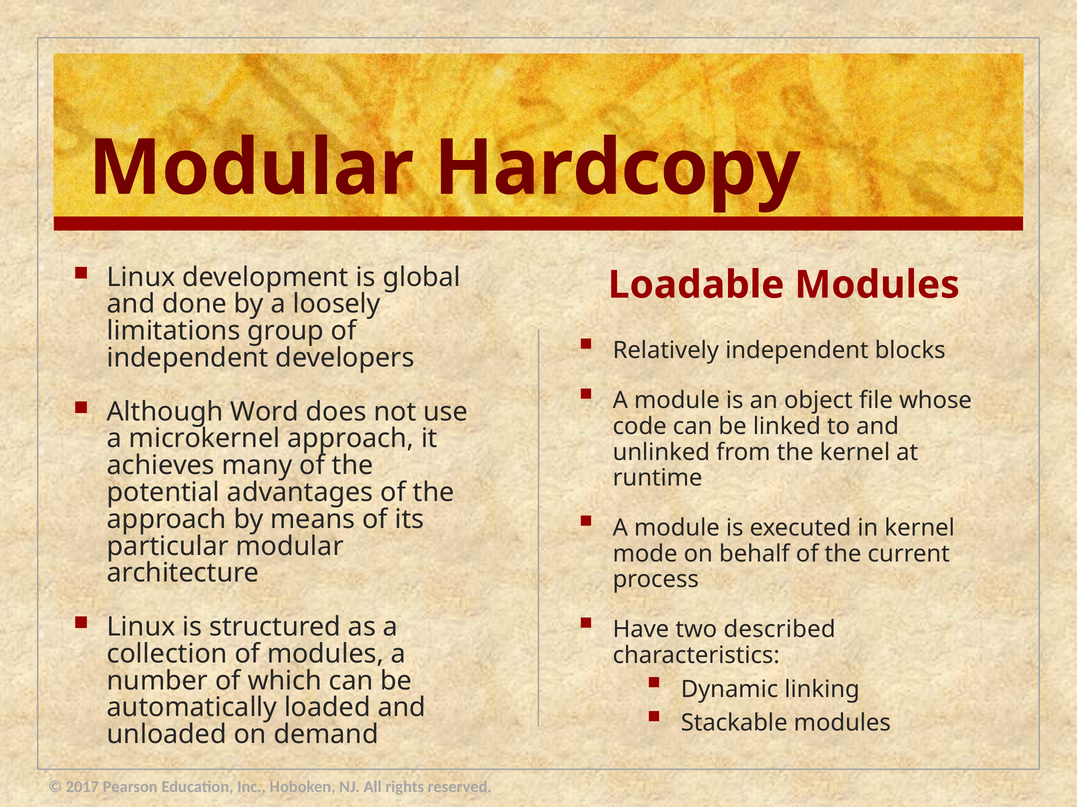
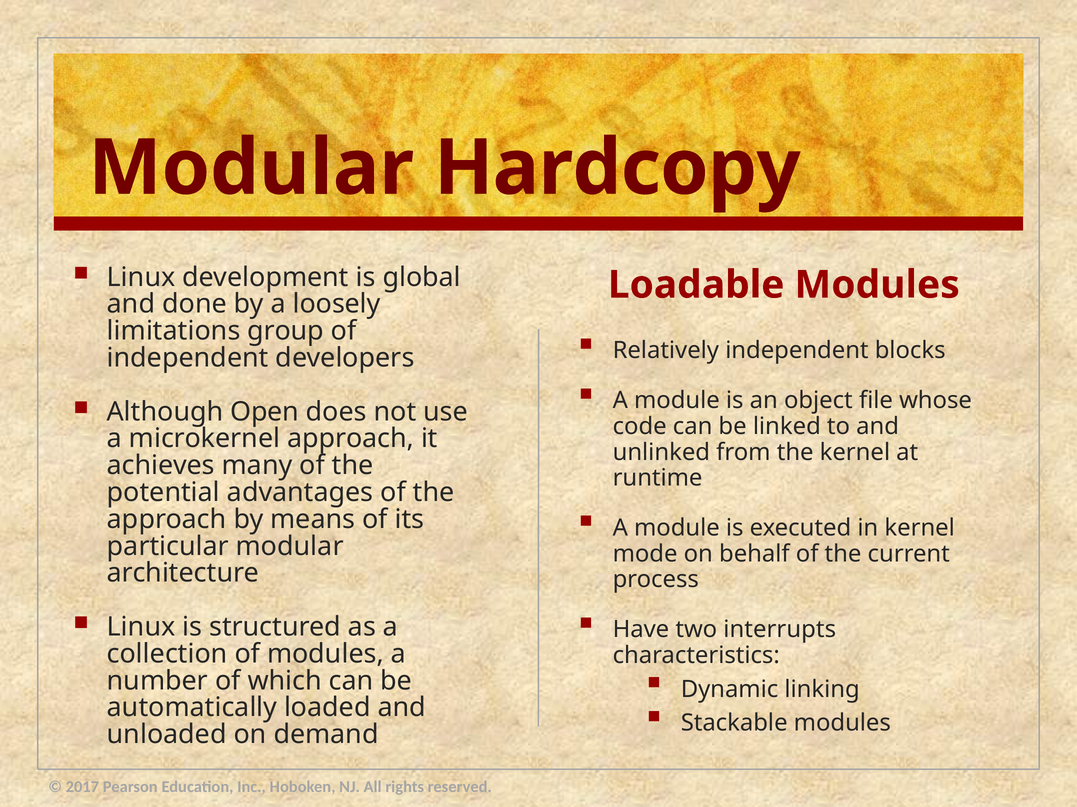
Word: Word -> Open (265, 412)
described: described -> interrupts (780, 630)
